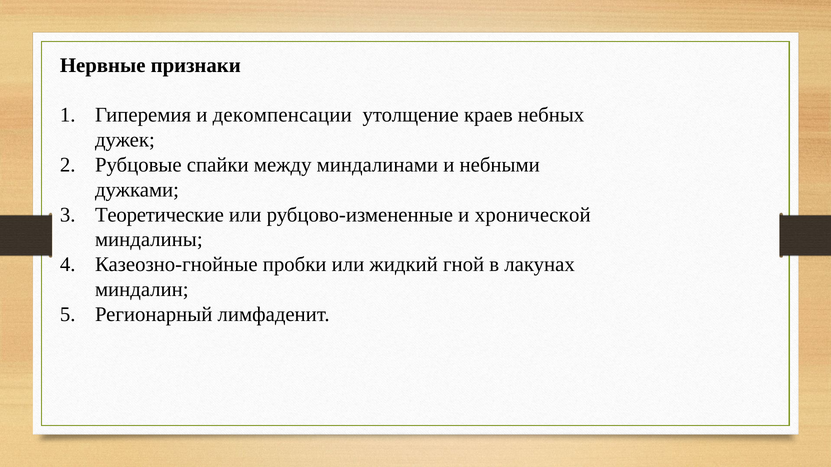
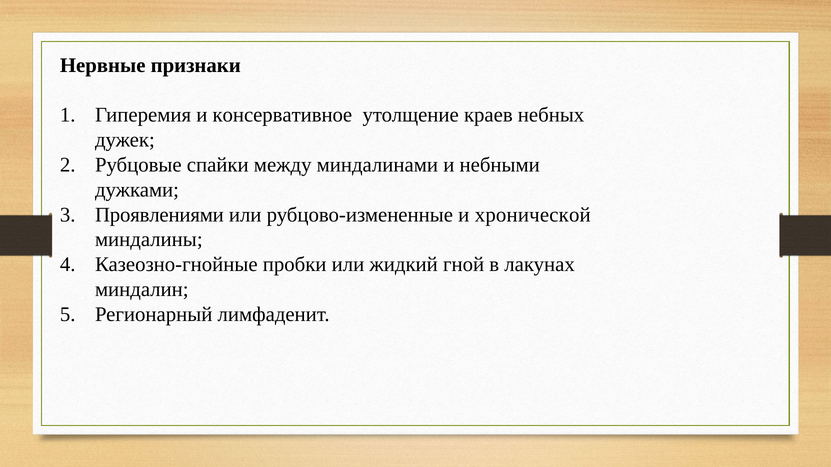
декомпенсации: декомпенсации -> консервативное (282, 115)
Теоретические: Теоретические -> Проявлениями (159, 215)
